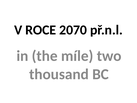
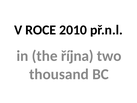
2070: 2070 -> 2010 (73, 30)
míle: míle -> října (77, 56)
